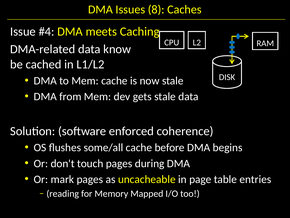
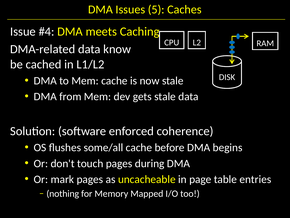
8: 8 -> 5 (156, 10)
reading: reading -> nothing (63, 193)
